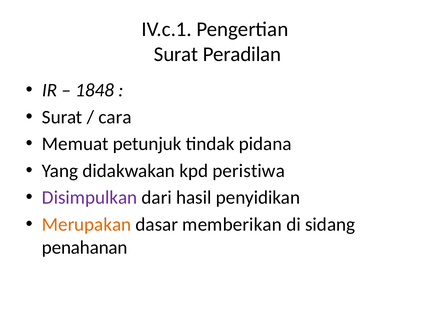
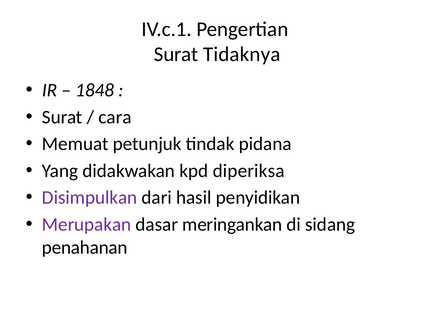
Peradilan: Peradilan -> Tidaknya (242, 54)
peristiwa: peristiwa -> diperiksa (249, 171)
Merupakan colour: orange -> purple (87, 224)
memberikan: memberikan -> meringankan (232, 224)
